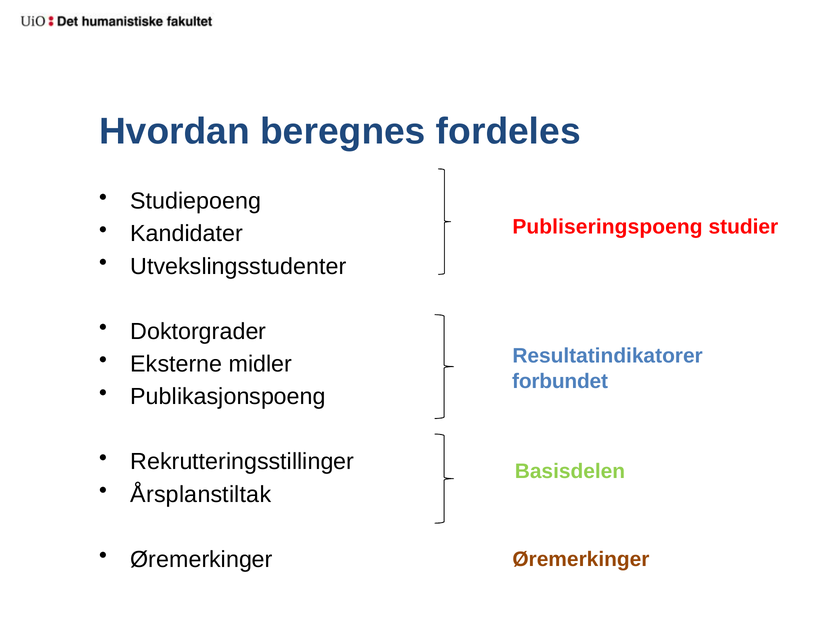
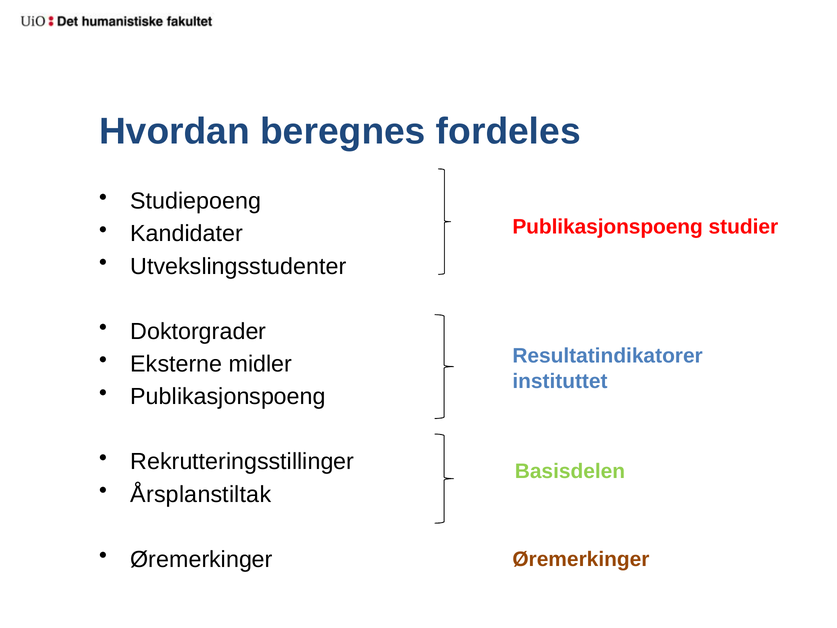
Publiseringspoeng: Publiseringspoeng -> Publikasjonspoeng (608, 227)
forbundet: forbundet -> instituttet (560, 381)
